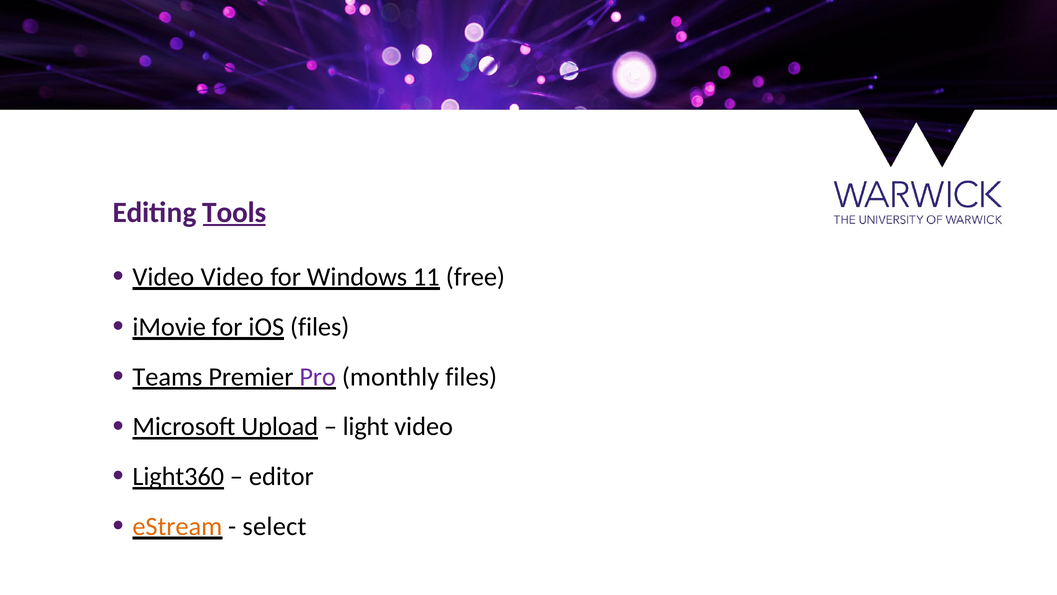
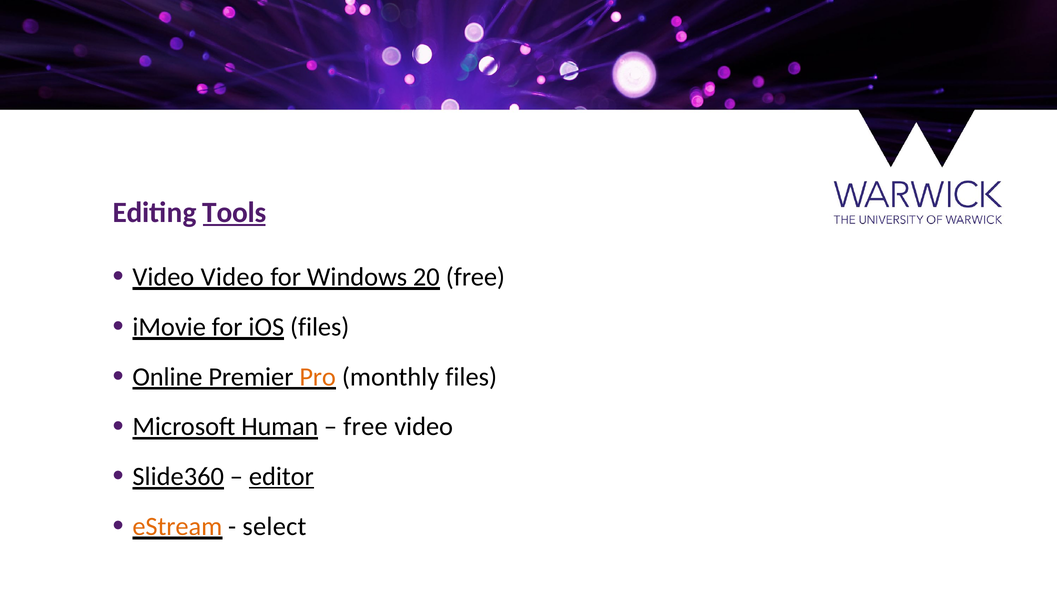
11: 11 -> 20 (426, 277)
Teams: Teams -> Online (167, 377)
Pro colour: purple -> orange (318, 377)
Upload: Upload -> Human (280, 426)
light: light -> free (366, 426)
Light360: Light360 -> Slide360 (178, 476)
editor underline: none -> present (281, 476)
